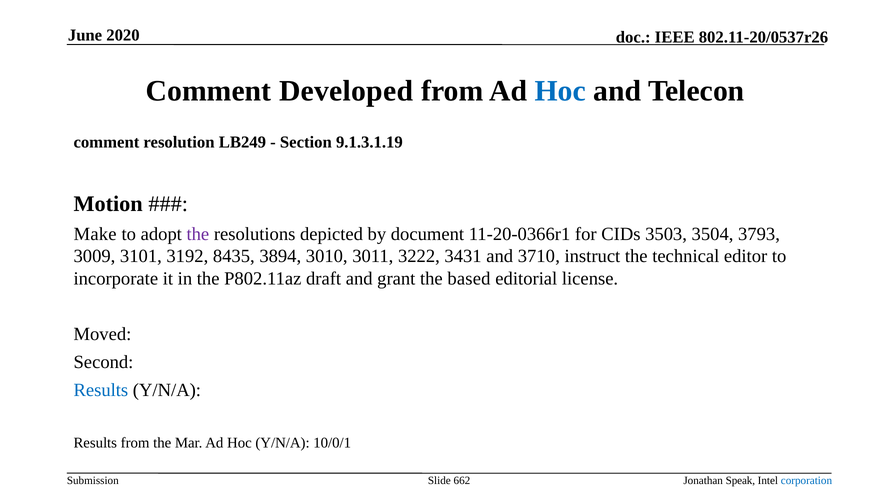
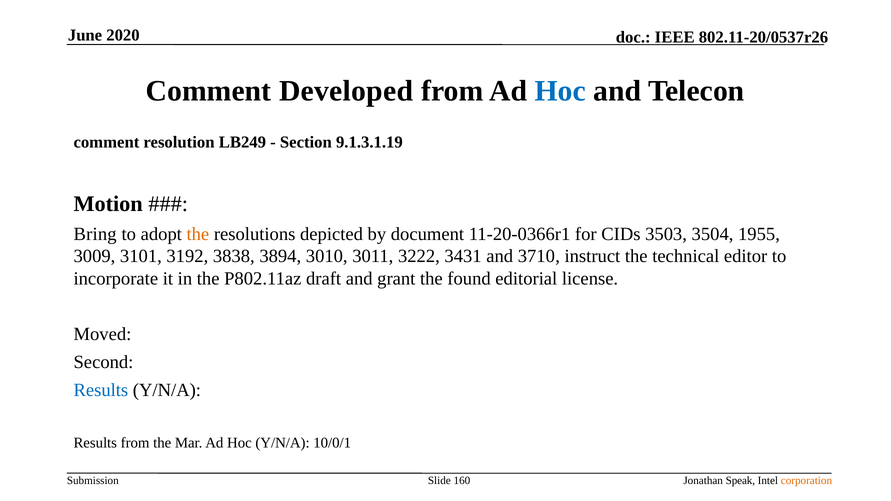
Make: Make -> Bring (95, 234)
the colour: purple -> orange (198, 234)
3793: 3793 -> 1955 (759, 234)
8435: 8435 -> 3838 (234, 256)
based: based -> found (469, 279)
662: 662 -> 160 (462, 481)
corporation colour: blue -> orange (806, 481)
